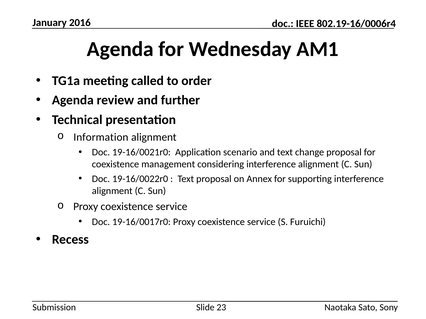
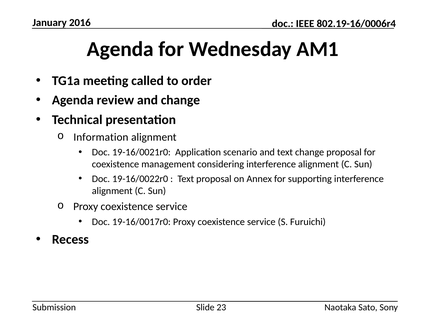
and further: further -> change (180, 100)
